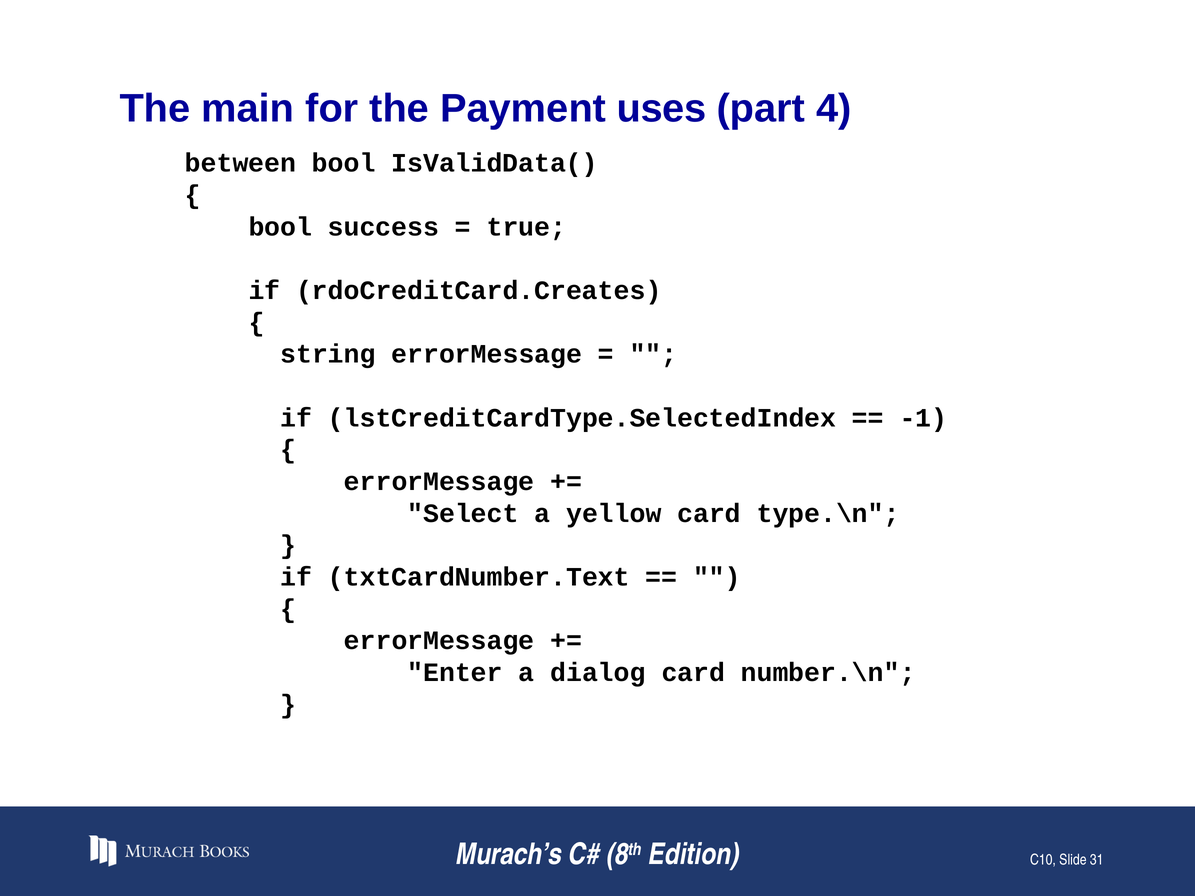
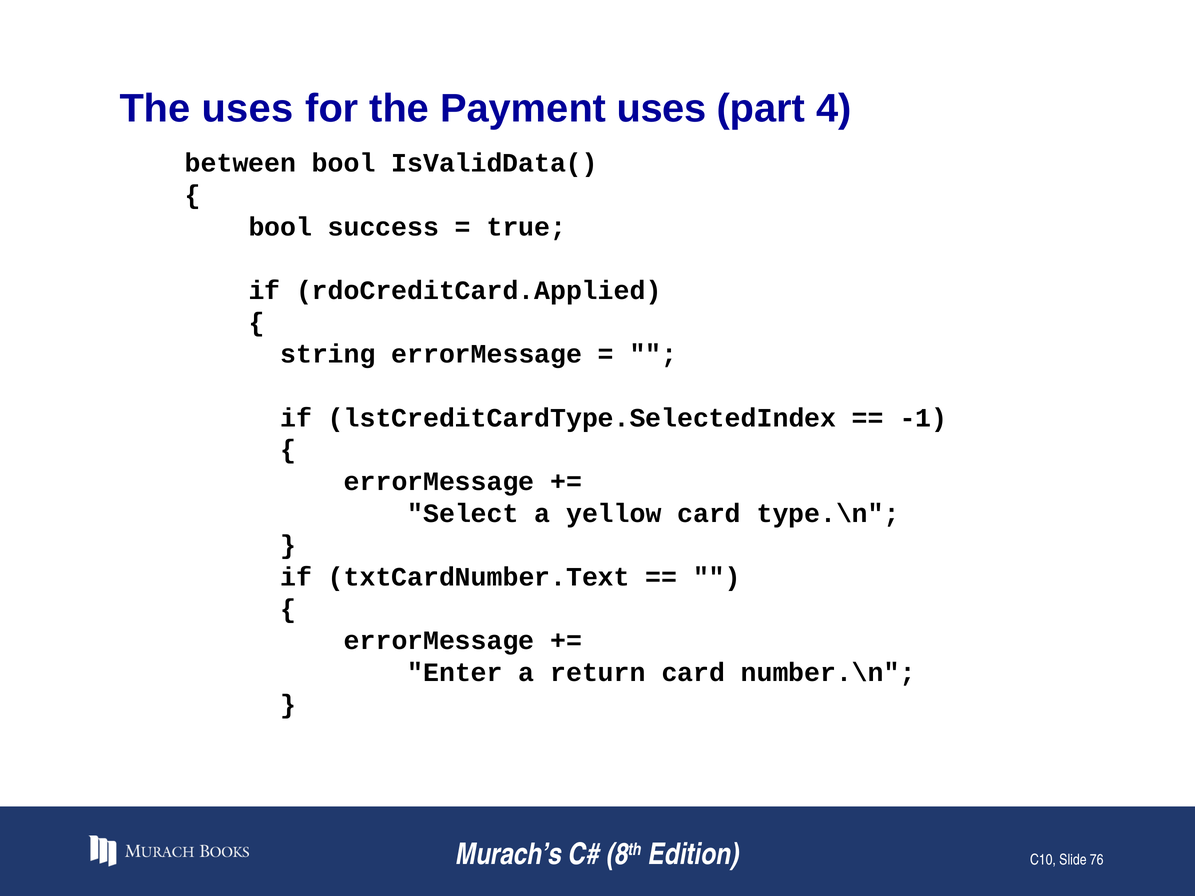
The main: main -> uses (248, 109)
rdoCreditCard.Creates: rdoCreditCard.Creates -> rdoCreditCard.Applied (479, 291)
dialog: dialog -> return (598, 673)
31: 31 -> 76 (1097, 860)
